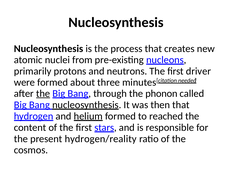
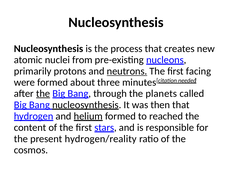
neutrons underline: none -> present (127, 71)
driver: driver -> facing (198, 71)
phonon: phonon -> planets (161, 93)
